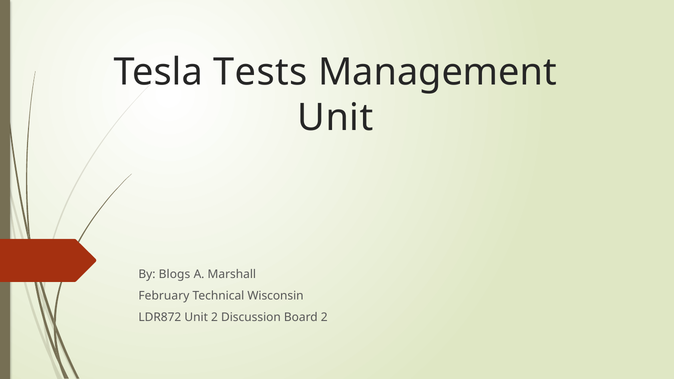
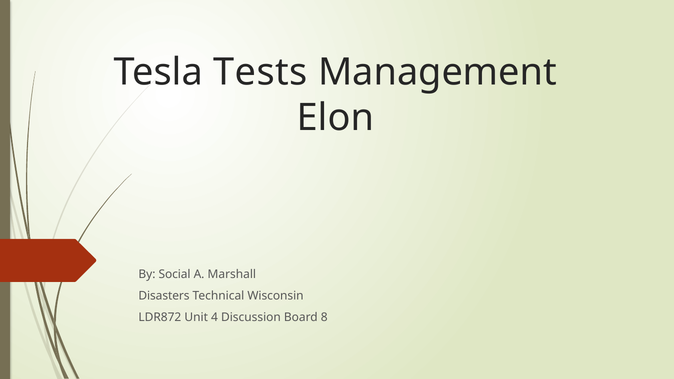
Unit: Unit -> Elon (336, 118)
Blogs: Blogs -> Social (175, 275)
February: February -> Disasters (164, 296)
Unit 2: 2 -> 4 (215, 317)
Board 2: 2 -> 8 (324, 317)
